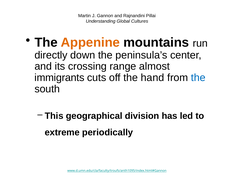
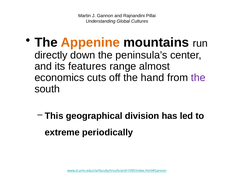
crossing: crossing -> features (87, 66)
immigrants: immigrants -> economics (59, 77)
the colour: blue -> purple (198, 77)
